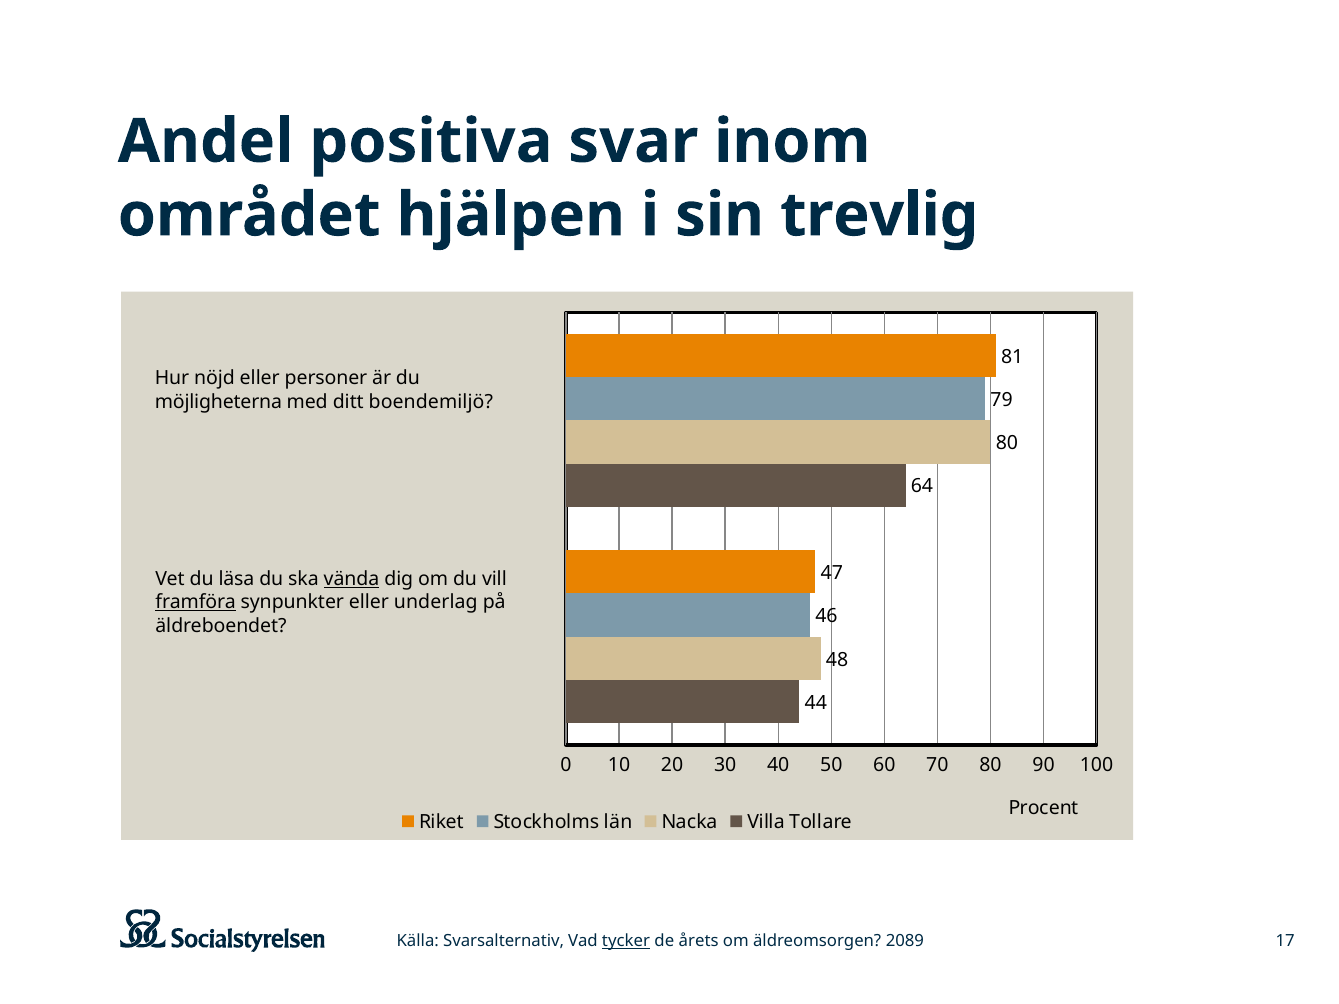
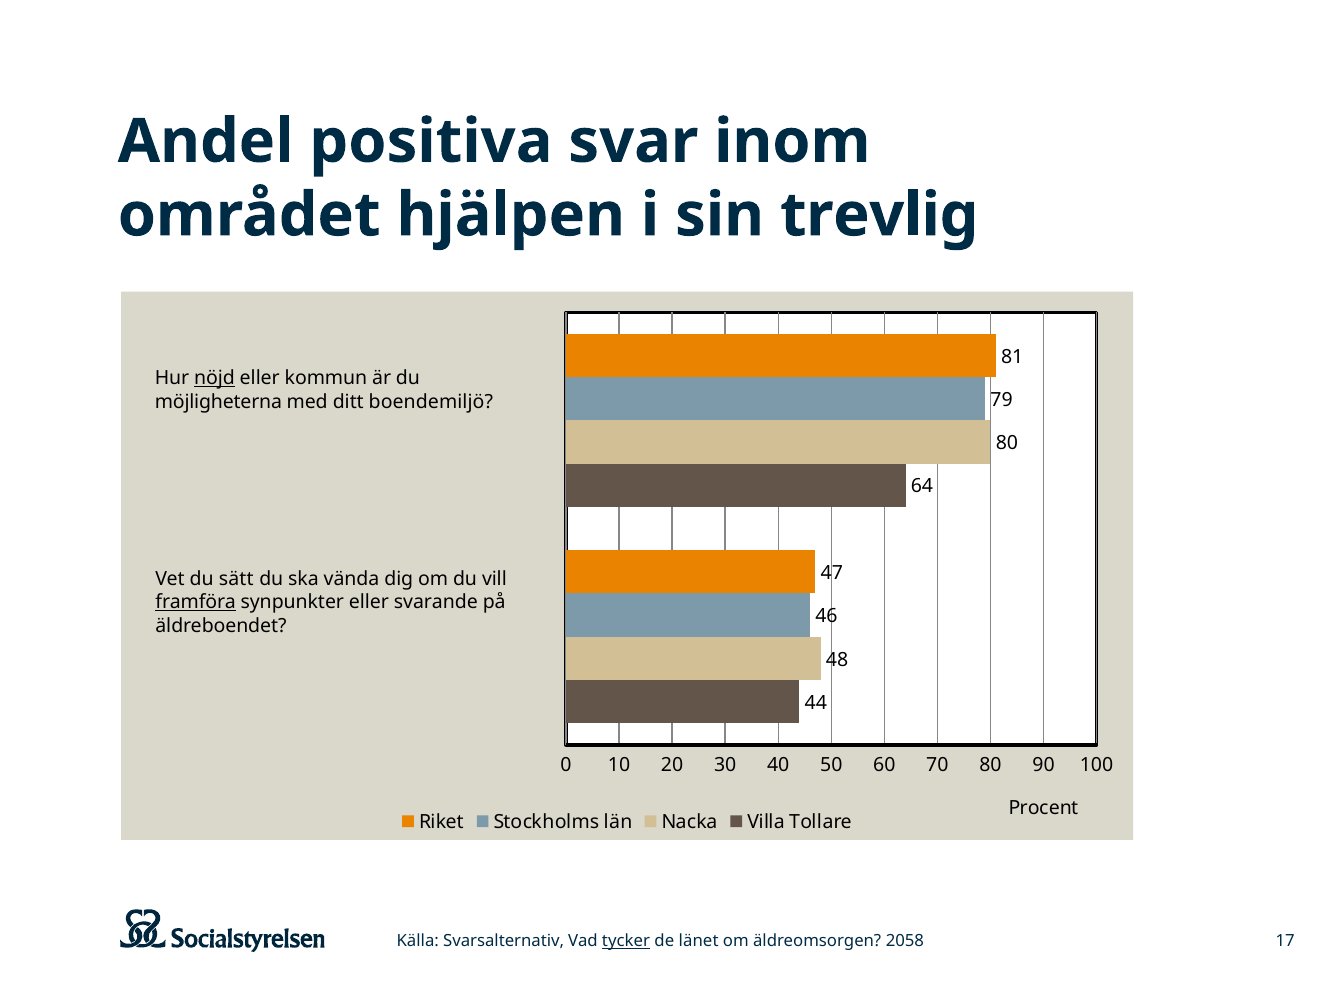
nöjd underline: none -> present (214, 378)
personer: personer -> kommun (326, 378)
läsa: läsa -> sätt (236, 579)
vända underline: present -> none (352, 579)
underlag: underlag -> svarande (436, 603)
årets: årets -> länet (699, 941)
2089: 2089 -> 2058 (905, 941)
